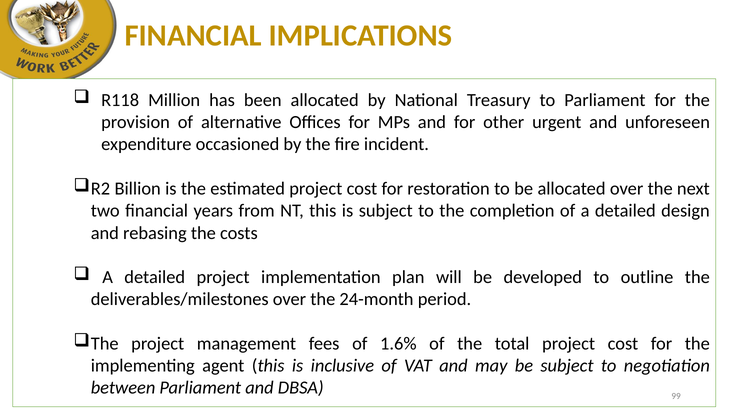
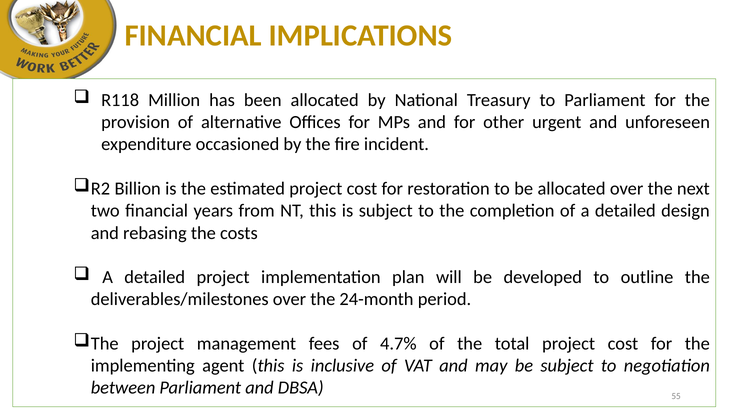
1.6%: 1.6% -> 4.7% (398, 343)
99: 99 -> 55 (676, 396)
